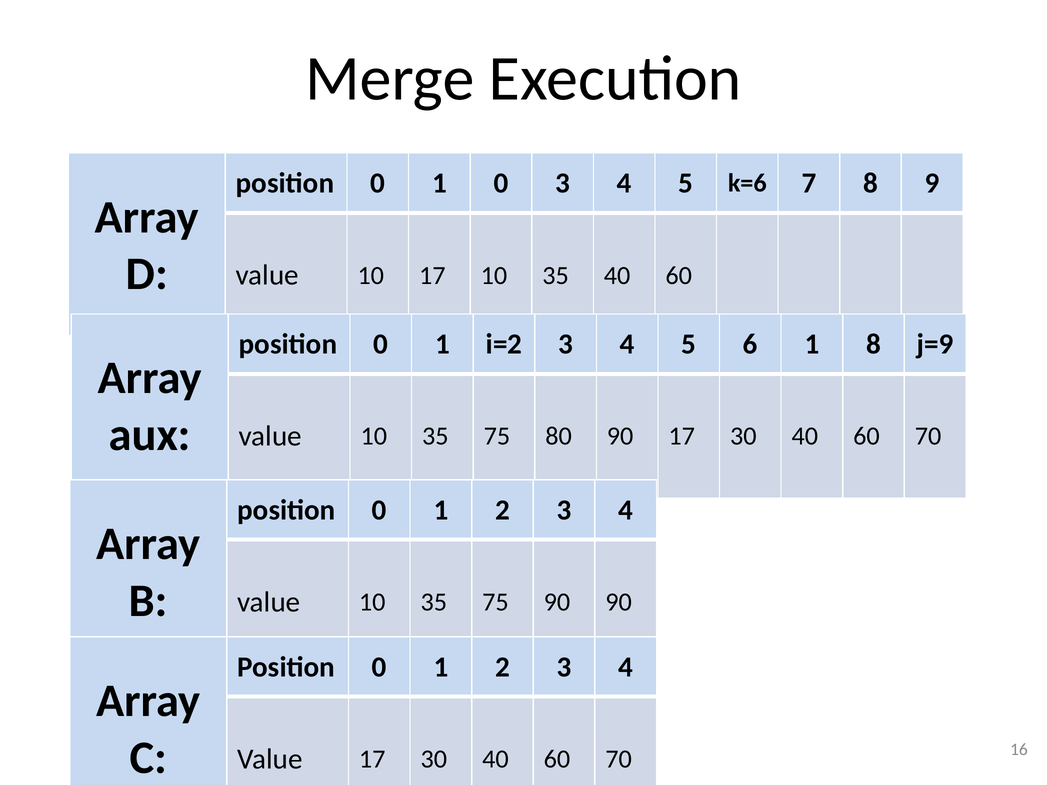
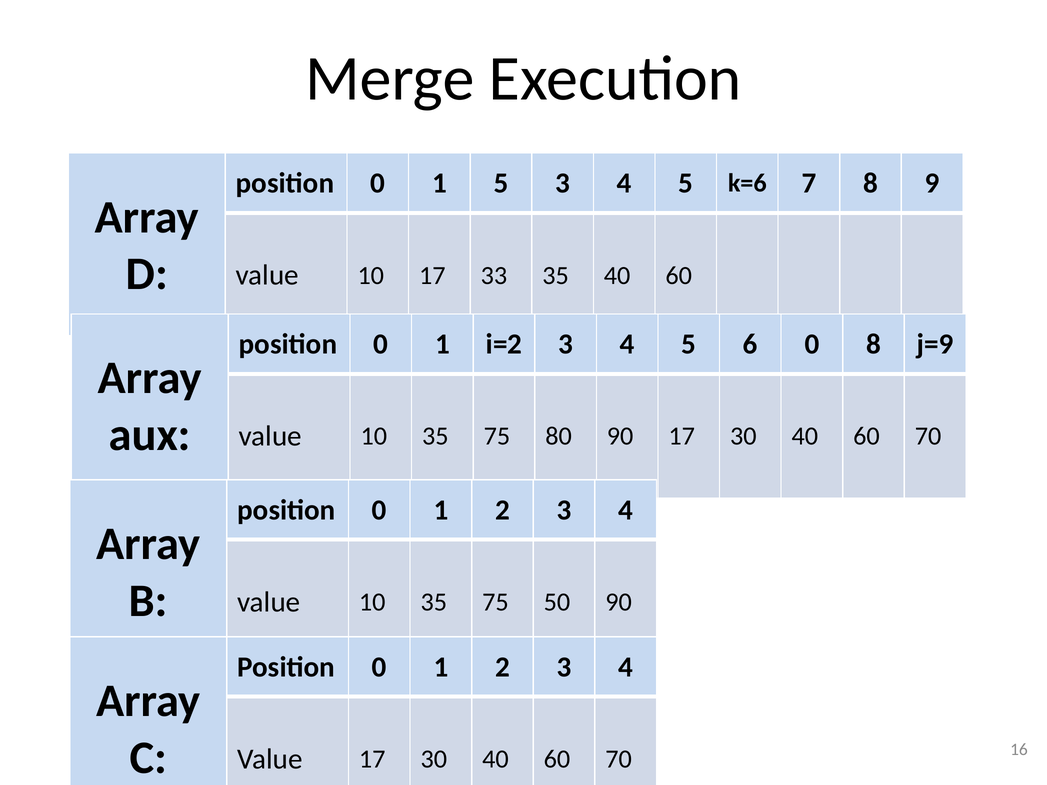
1 0: 0 -> 5 (501, 183)
17 10: 10 -> 33 (494, 275)
6 1: 1 -> 0 (812, 344)
75 90: 90 -> 50 (557, 602)
